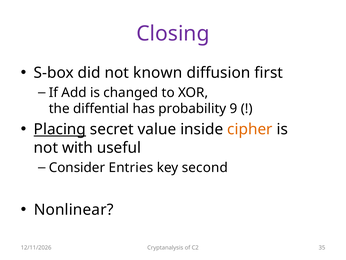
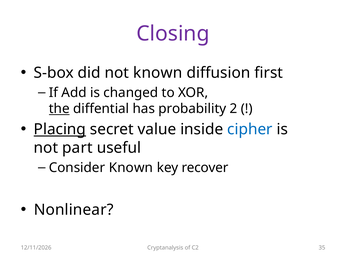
the underline: none -> present (59, 109)
9: 9 -> 2 (234, 109)
cipher colour: orange -> blue (250, 129)
with: with -> part (77, 148)
Consider Entries: Entries -> Known (131, 167)
second: second -> recover (205, 167)
